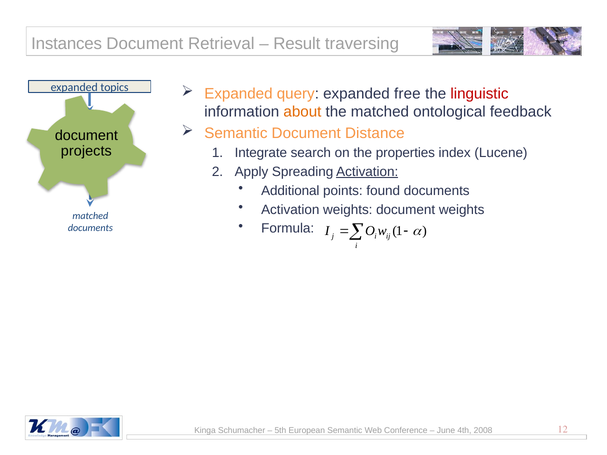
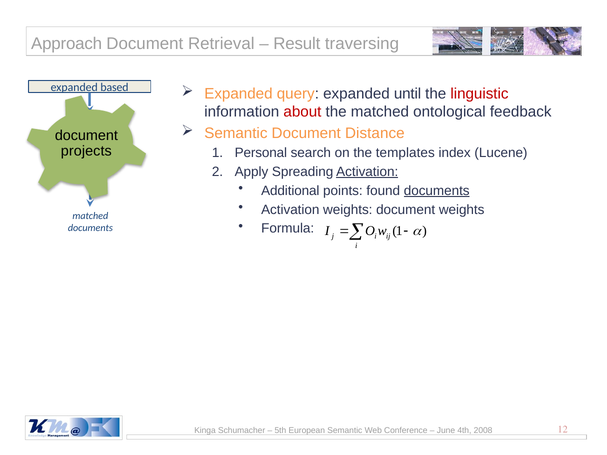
Instances: Instances -> Approach (67, 44)
topics: topics -> based (114, 87)
free: free -> until (408, 94)
about colour: orange -> red (302, 112)
Integrate: Integrate -> Personal (261, 153)
properties: properties -> templates (405, 153)
documents underline: none -> present (437, 191)
